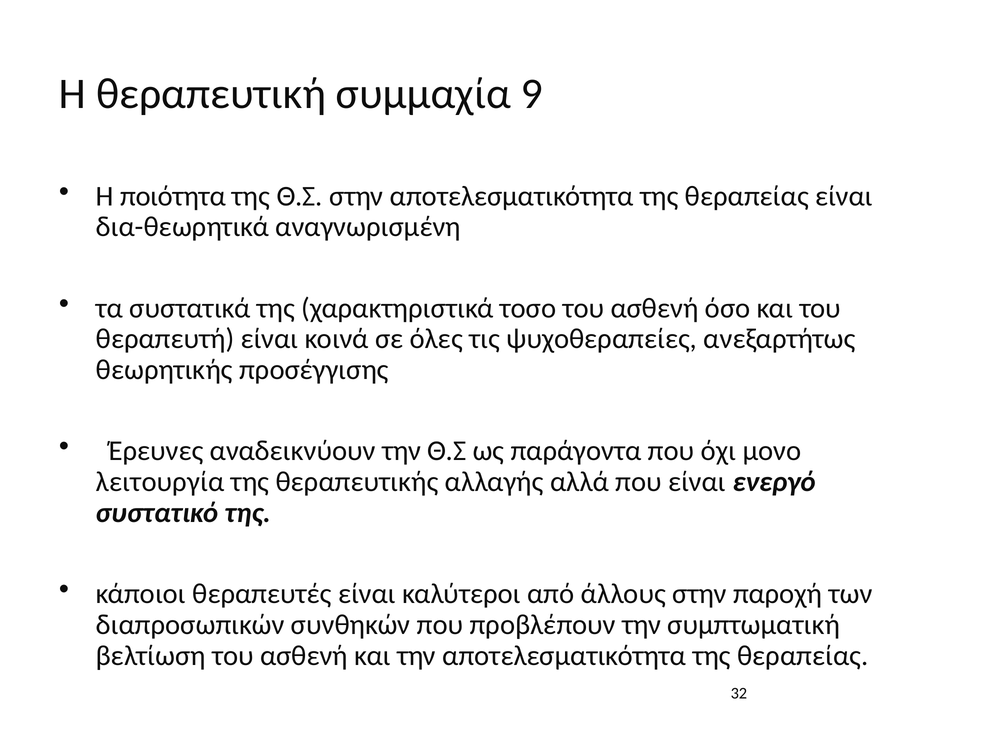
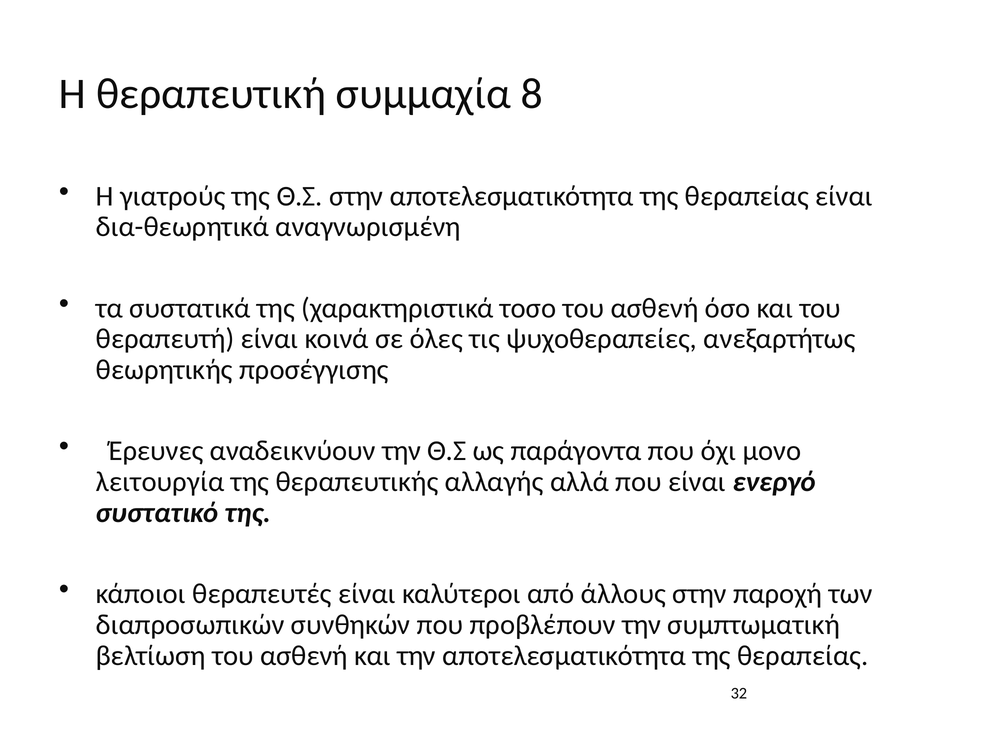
9: 9 -> 8 (532, 94)
ποιότητα: ποιότητα -> γιατρούς (173, 196)
